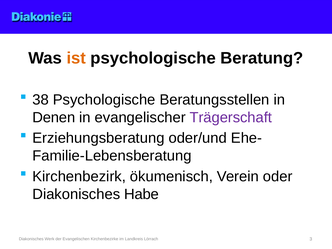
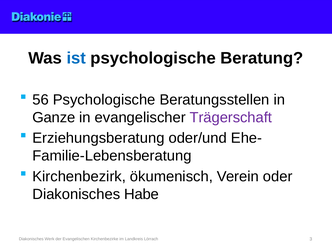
ist colour: orange -> blue (76, 58)
38: 38 -> 56 (41, 100)
Denen: Denen -> Ganze (54, 117)
